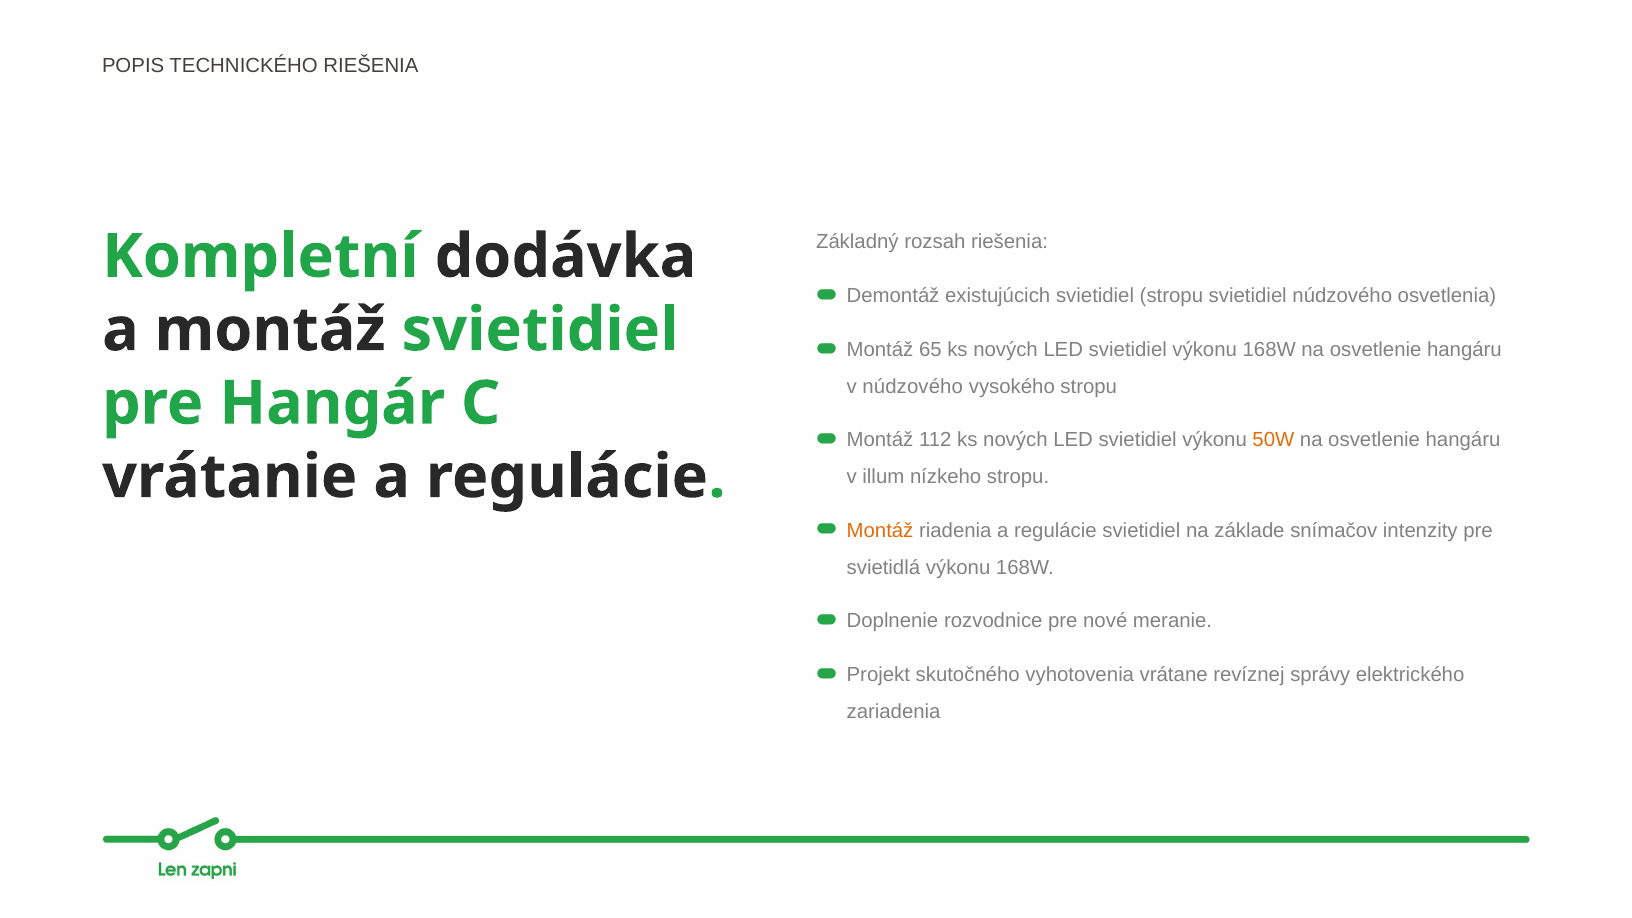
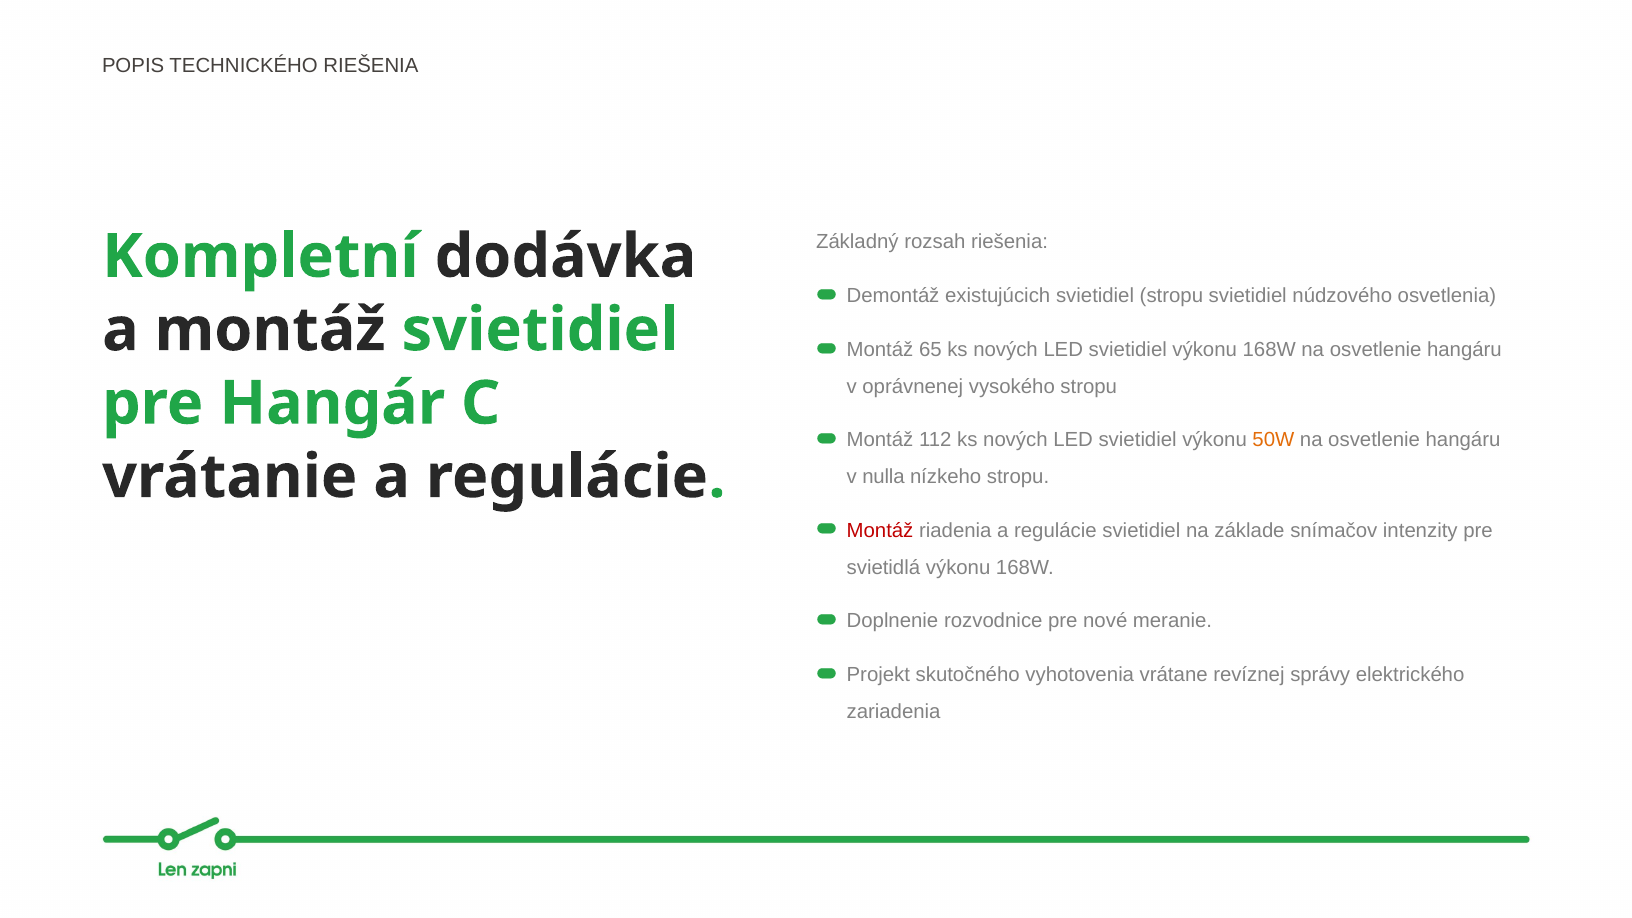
v núdzového: núdzového -> oprávnenej (913, 386)
illum: illum -> nulla (883, 477)
Montáž colour: orange -> red (880, 531)
